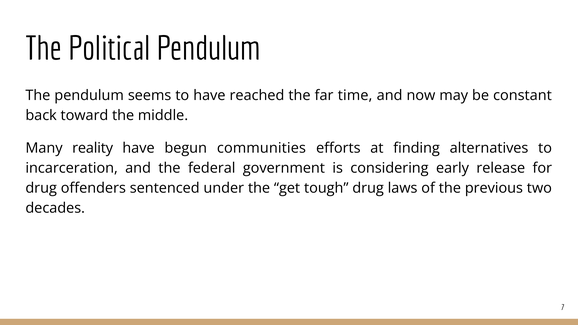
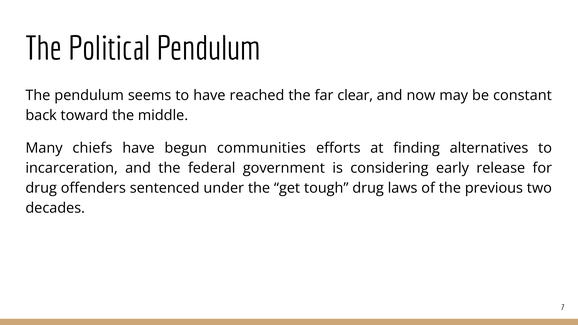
time: time -> clear (355, 95)
reality: reality -> chiefs (92, 148)
